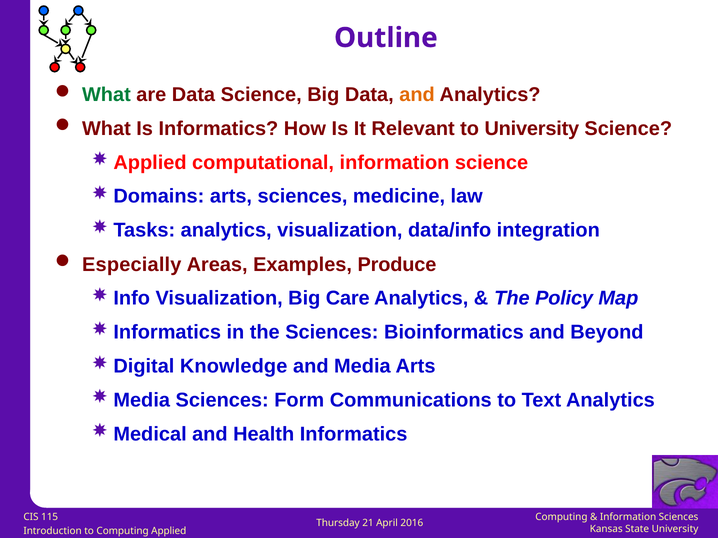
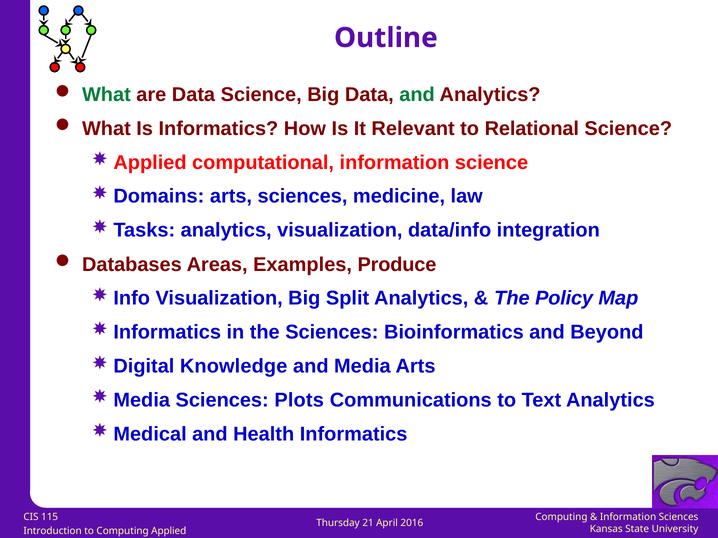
and colour: orange -> green (417, 95)
to University: University -> Relational (532, 129)
Especially: Especially -> Databases (132, 265)
Care: Care -> Split (348, 299)
Form: Form -> Plots (299, 400)
